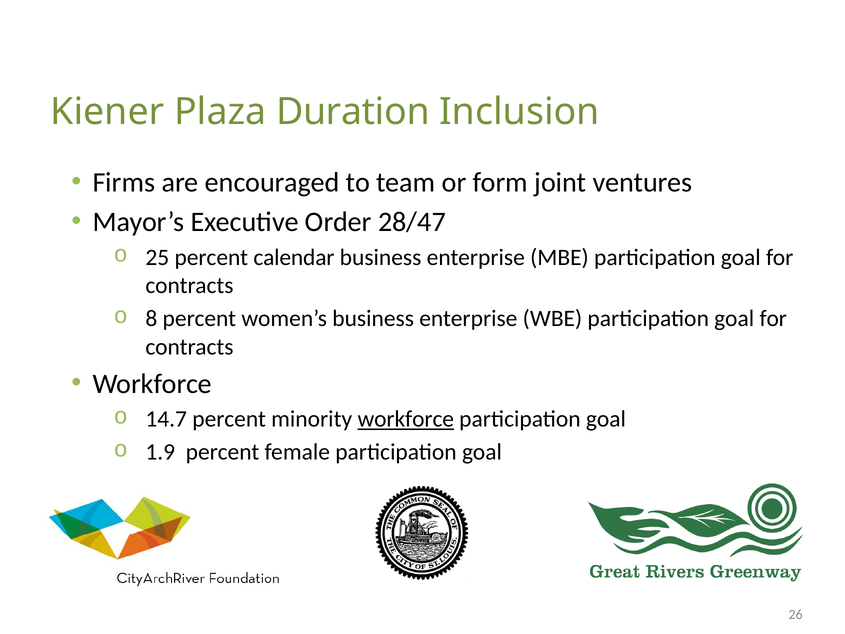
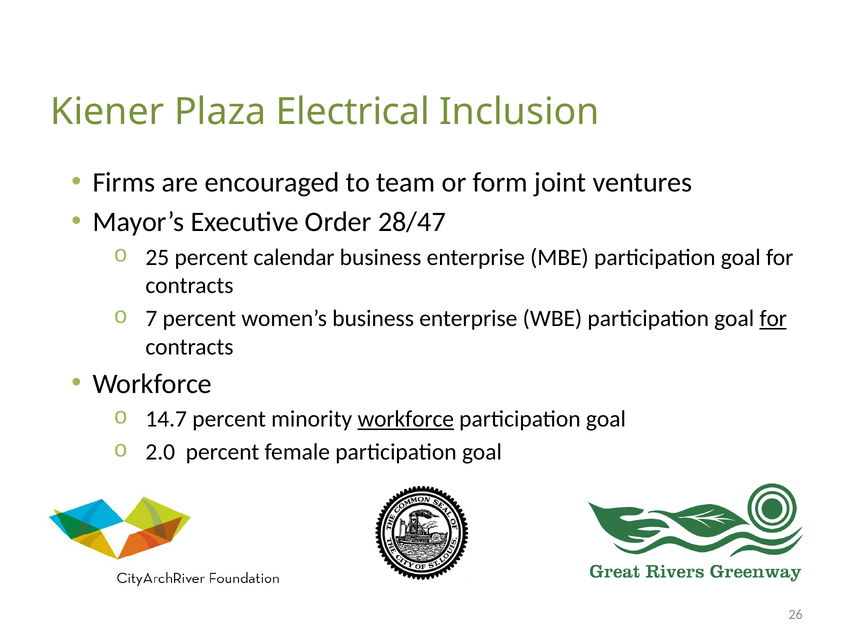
Duration: Duration -> Electrical (353, 112)
8: 8 -> 7 (151, 318)
for underline: none -> present (773, 318)
1.9: 1.9 -> 2.0 (160, 452)
